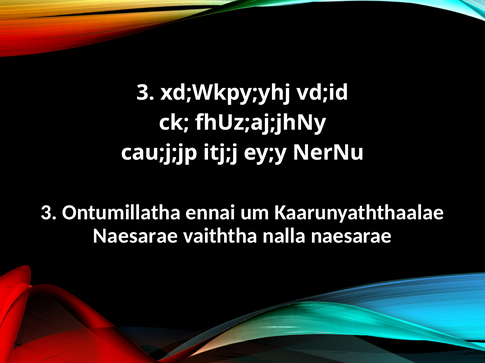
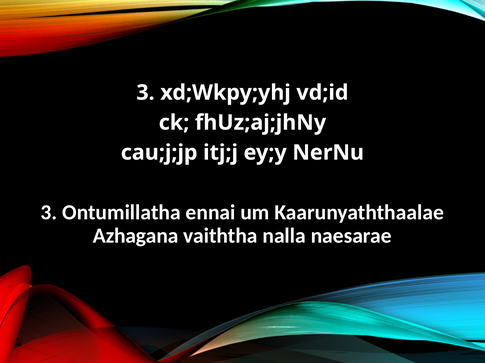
Naesarae: Naesarae -> Azhagana (136, 236)
